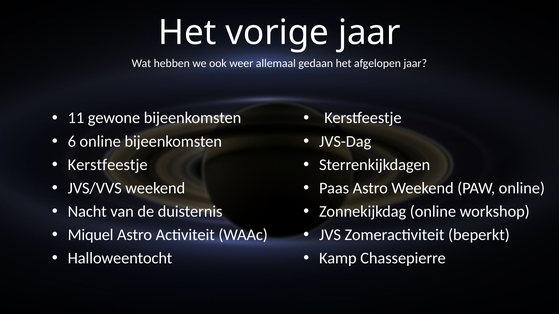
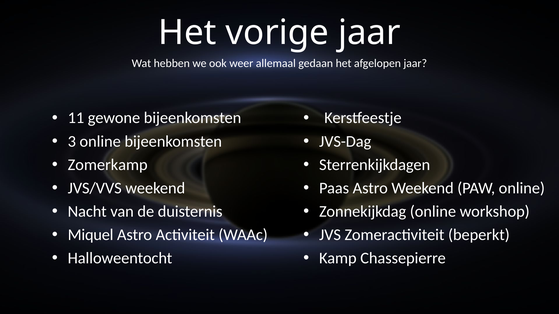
6: 6 -> 3 (72, 142)
Kerstfeestje: Kerstfeestje -> Zomerkamp (108, 165)
